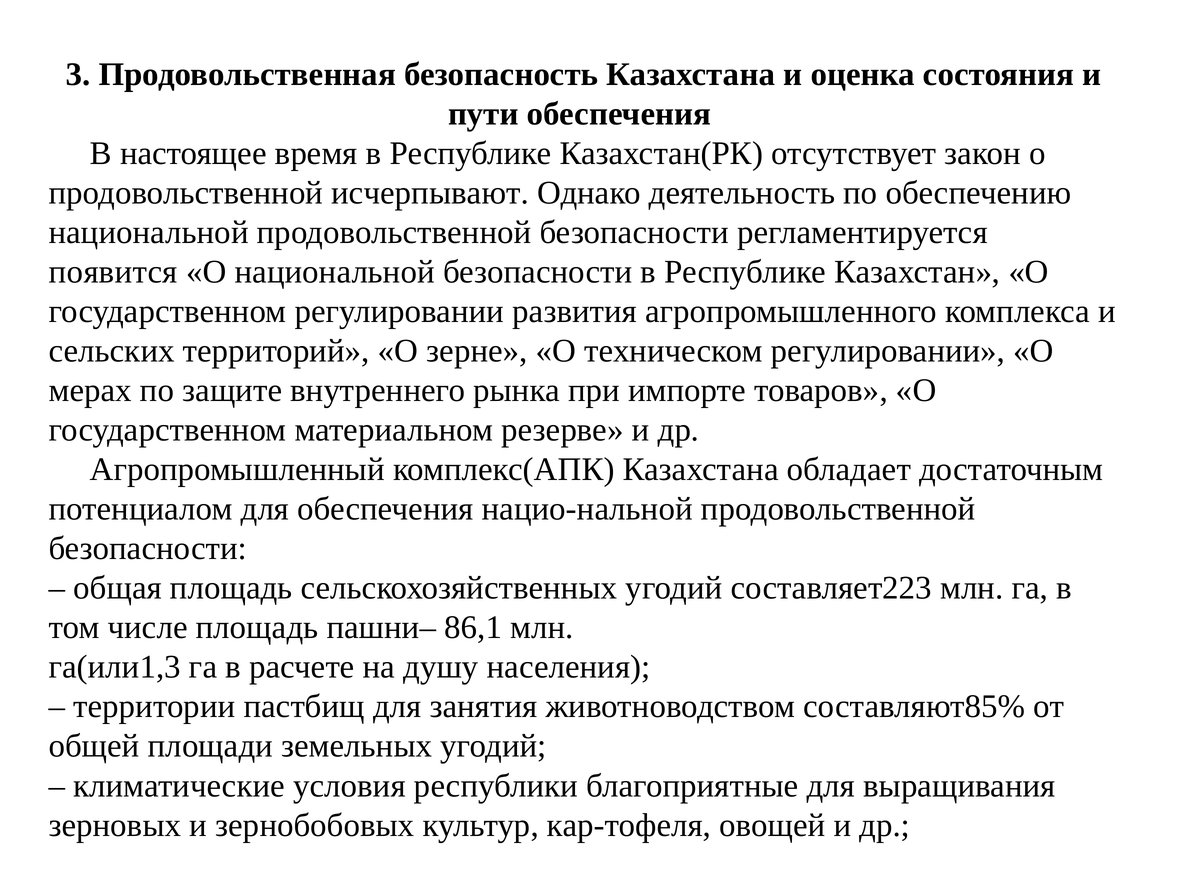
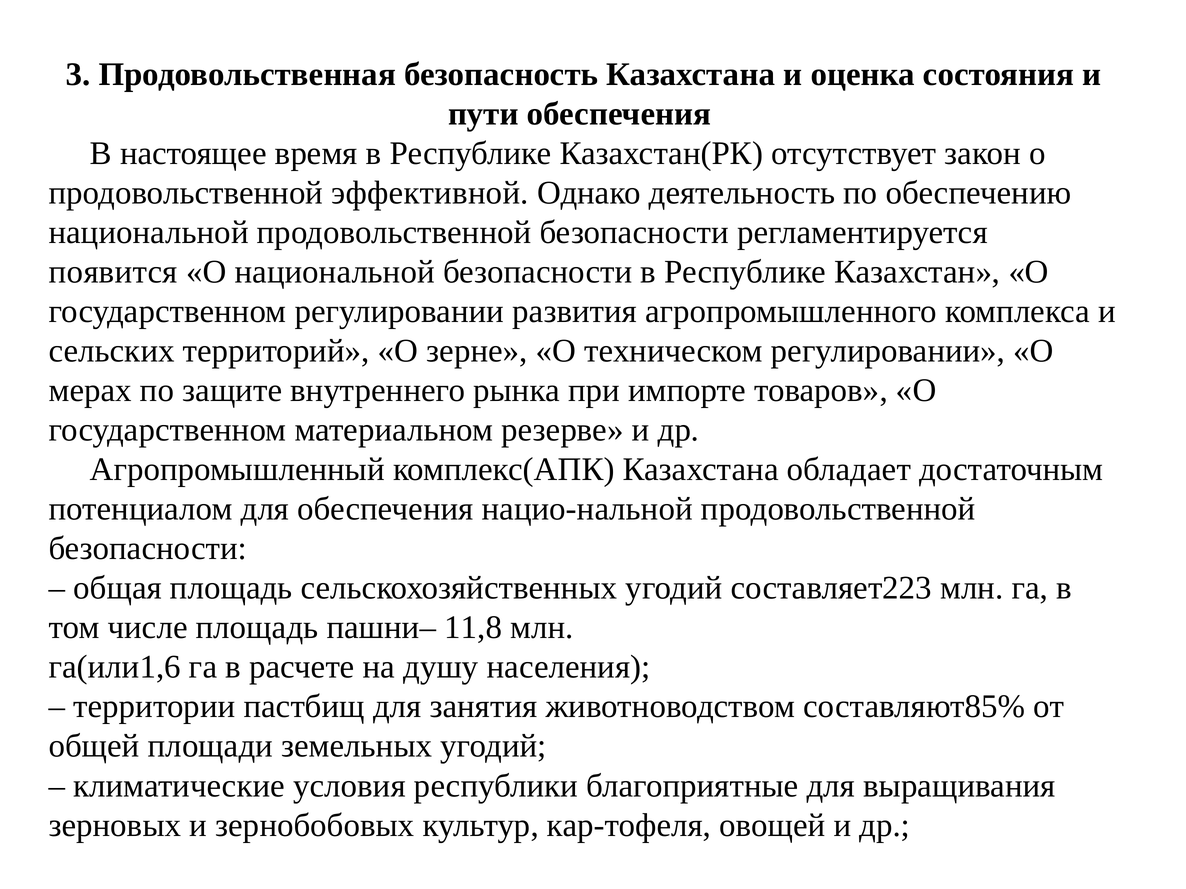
исчерпывают: исчерпывают -> эффективной (430, 193)
86,1: 86,1 -> 11,8 (473, 628)
га(или1,3: га(или1,3 -> га(или1,6 (115, 667)
